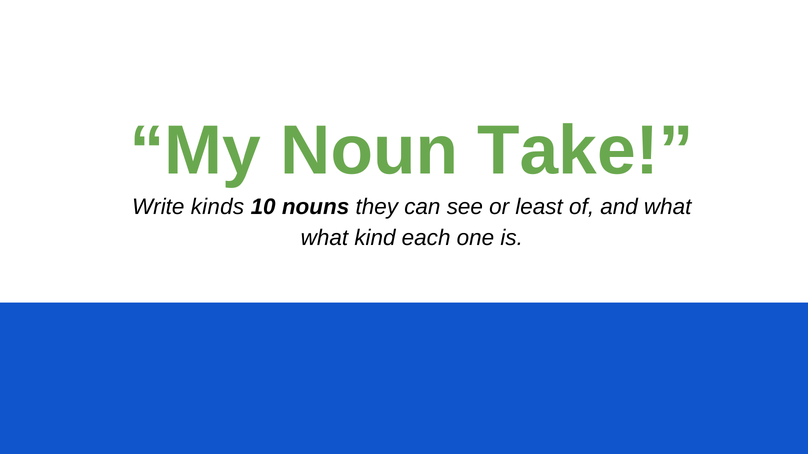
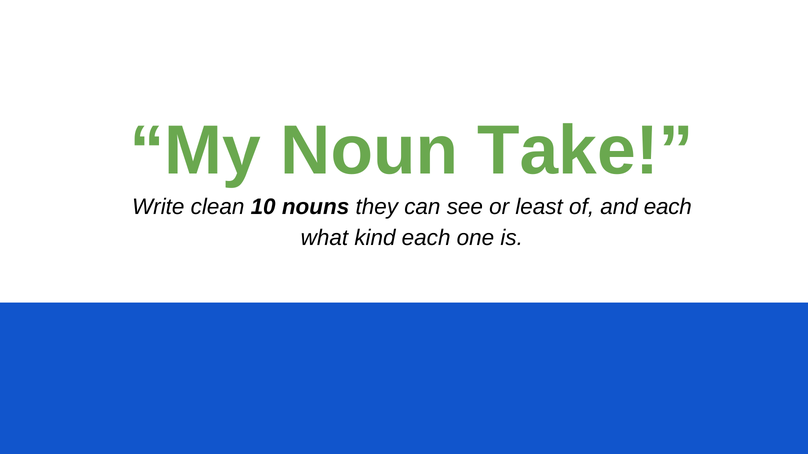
kinds: kinds -> clean (218, 207)
and what: what -> each (668, 207)
